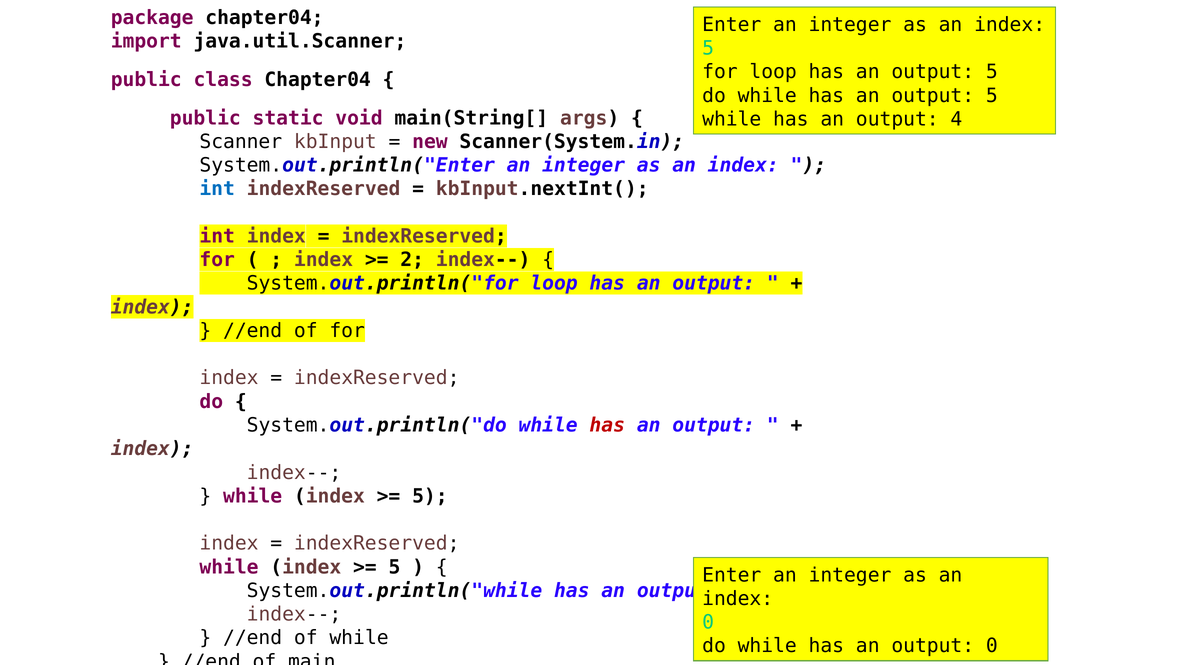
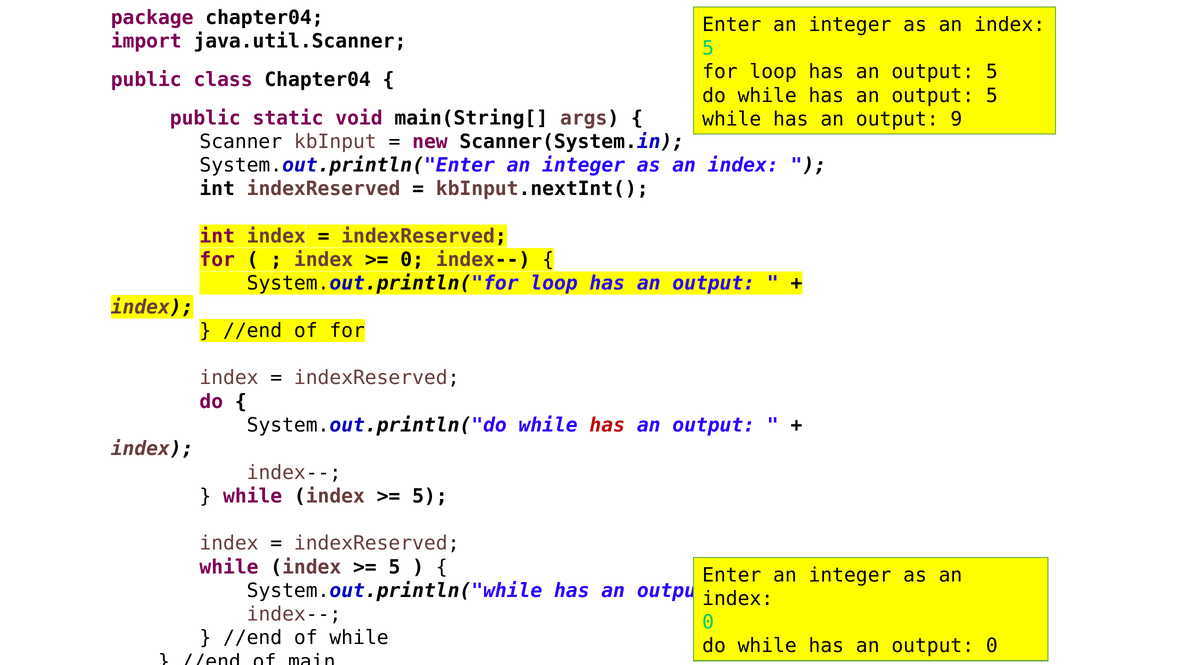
4: 4 -> 9 (956, 119)
int colour: blue -> black (217, 189)
2: 2 -> 0 (412, 260)
